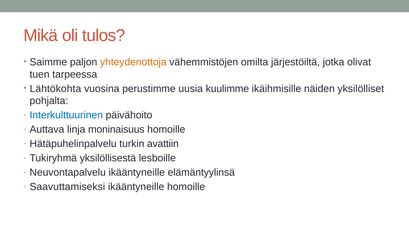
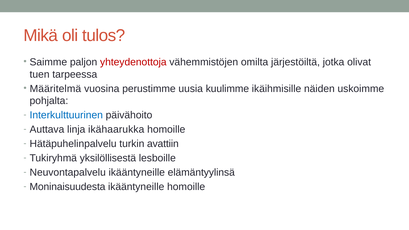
yhteydenottoja colour: orange -> red (133, 62)
Lähtökohta: Lähtökohta -> Määritelmä (55, 89)
yksilölliset: yksilölliset -> uskoimme (361, 89)
moninaisuus: moninaisuus -> ikähaarukka (116, 130)
Saavuttamiseksi: Saavuttamiseksi -> Moninaisuudesta (67, 187)
